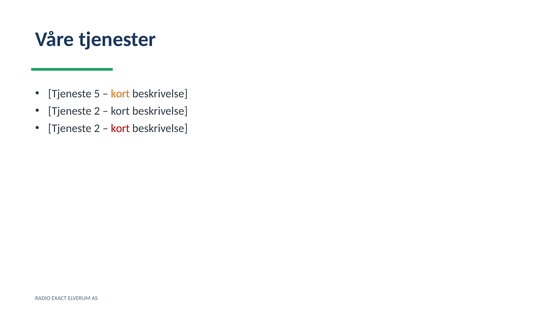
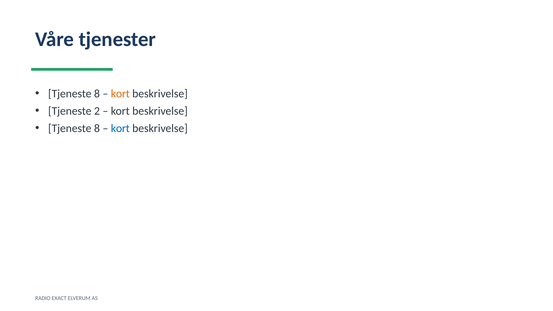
5: 5 -> 8 (97, 94)
2: 2 -> 8 (97, 128)
kort colour: red -> blue (120, 128)
